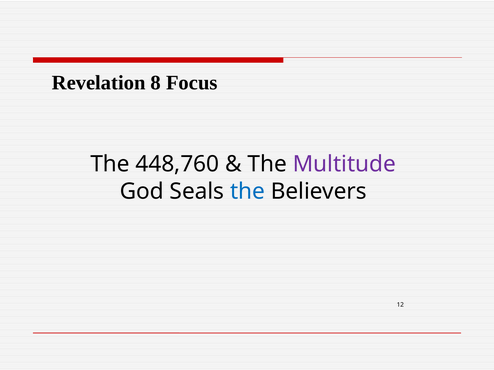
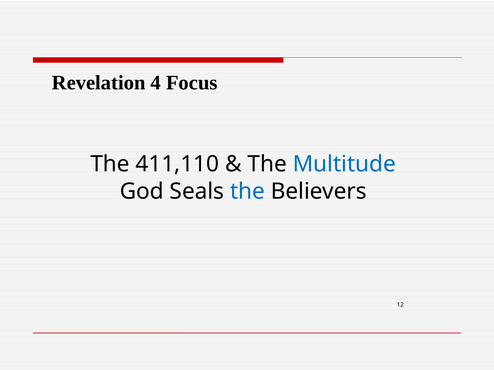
8: 8 -> 4 (156, 83)
448,760: 448,760 -> 411,110 (177, 164)
Multitude colour: purple -> blue (344, 164)
